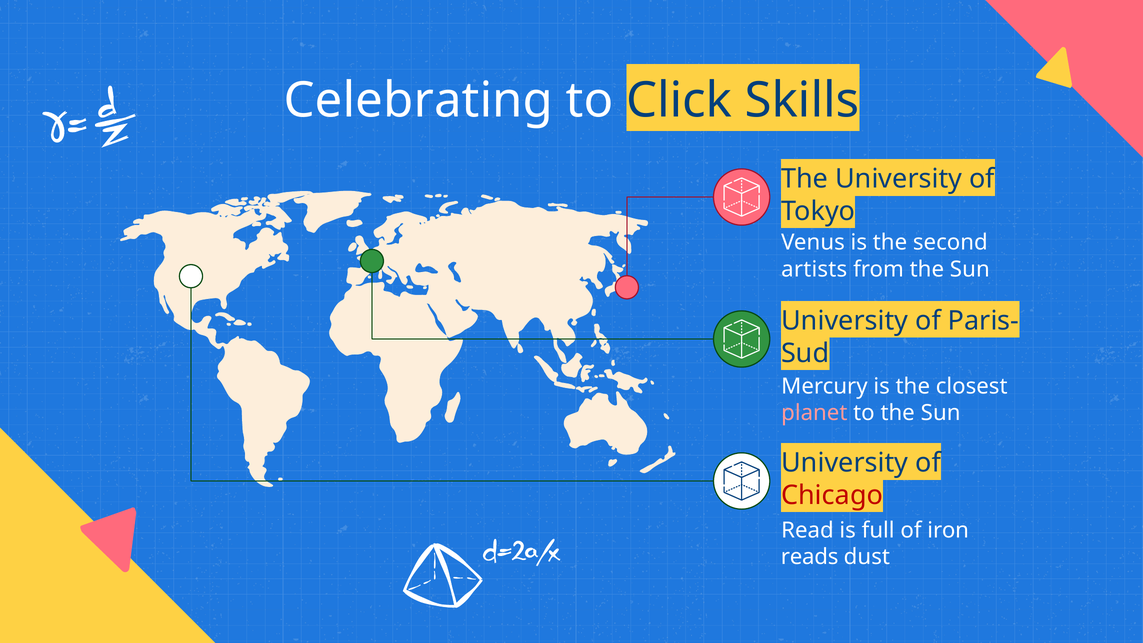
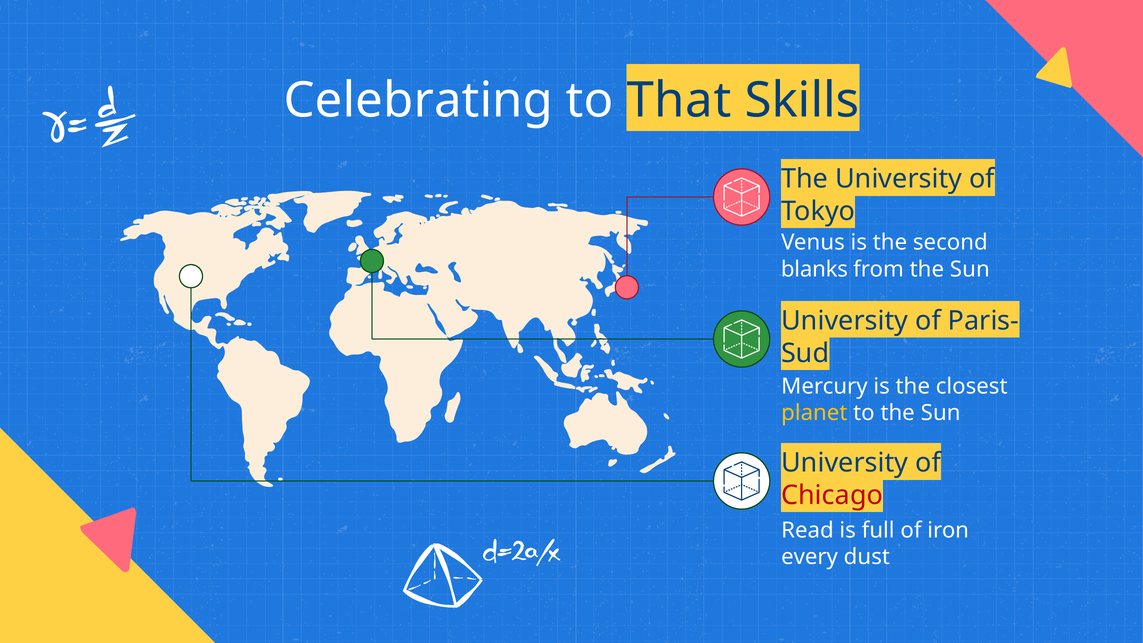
Click: Click -> That (679, 100)
artists: artists -> blanks (814, 269)
planet colour: pink -> yellow (814, 413)
reads: reads -> every (810, 557)
